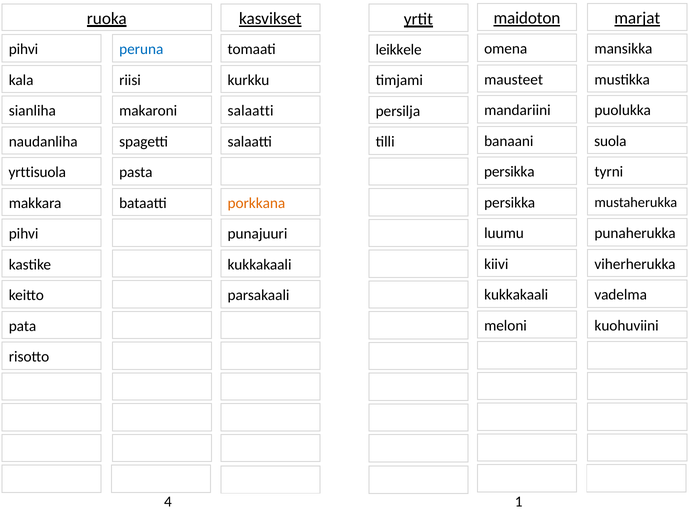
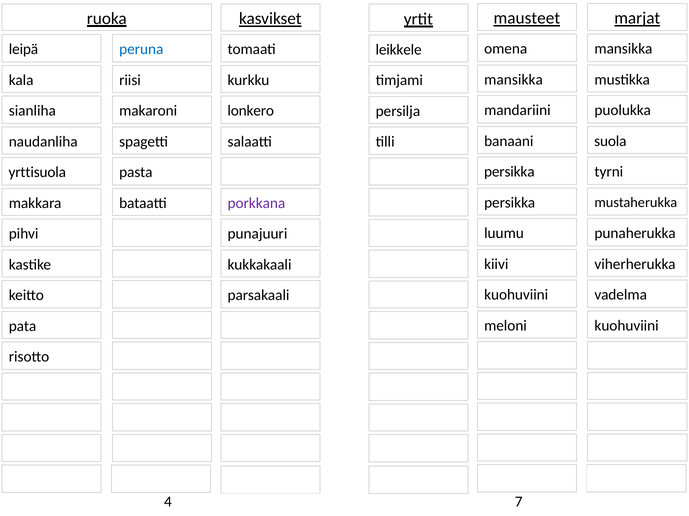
maidoton: maidoton -> mausteet (527, 18)
pihvi: pihvi -> leipä (24, 49)
mausteet: mausteet -> mansikka (514, 80)
salaatti: salaatti -> lonkero (251, 111)
porkkana colour: orange -> purple (256, 203)
kukkakaali: kukkakaali -> kuohuviini (516, 295)
1: 1 -> 7 (519, 503)
